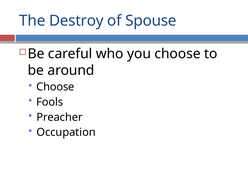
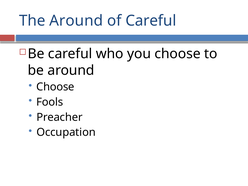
The Destroy: Destroy -> Around (76, 21)
of Spouse: Spouse -> Careful (151, 21)
